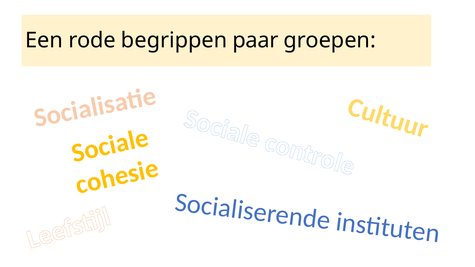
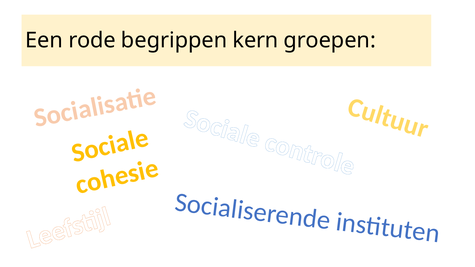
paar: paar -> kern (256, 40)
